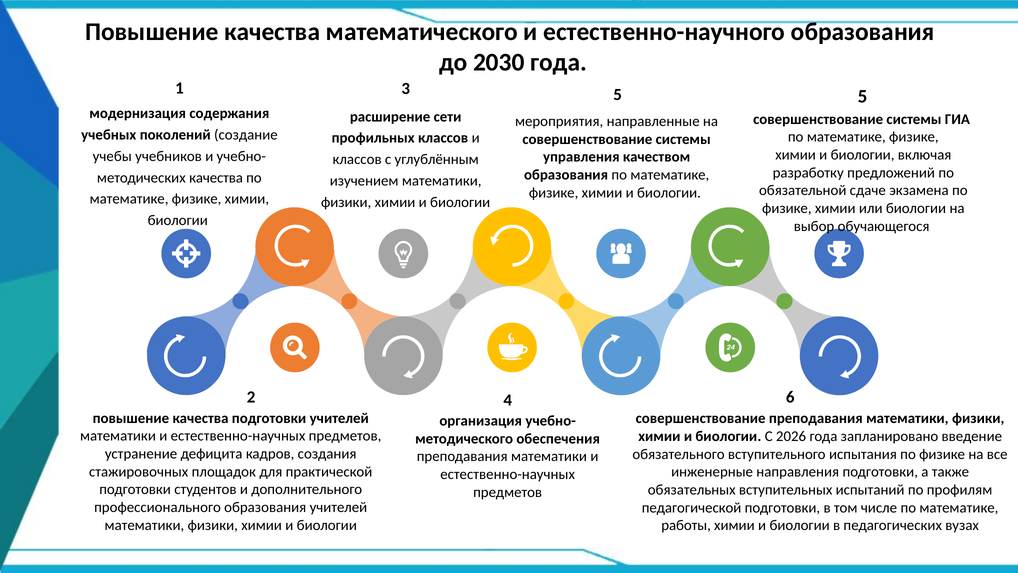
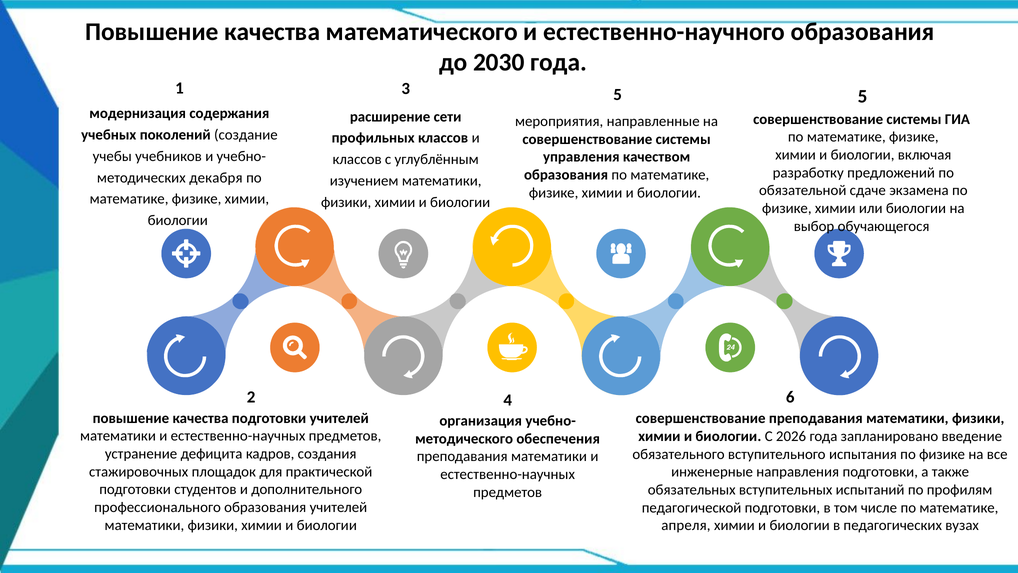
качества: качества -> декабря (216, 177)
работы: работы -> апреля (686, 525)
